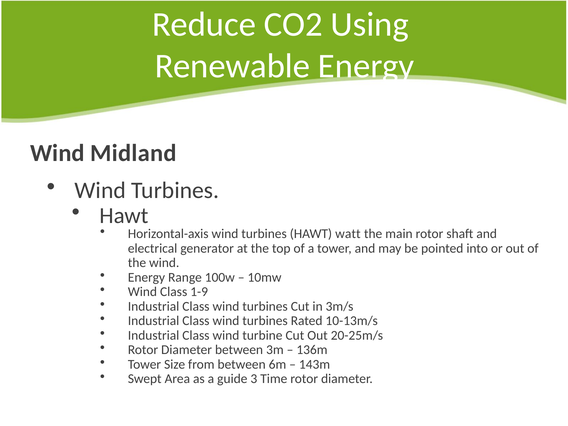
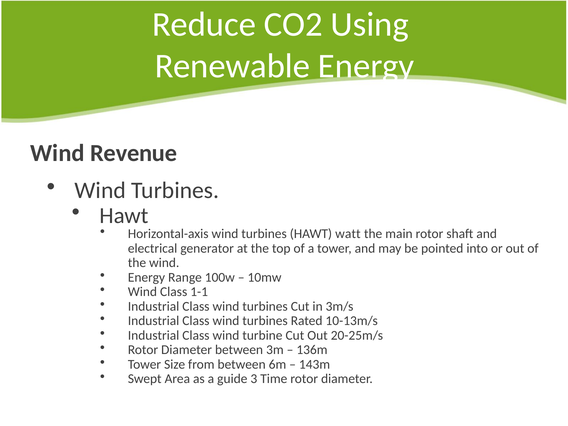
Midland: Midland -> Revenue (134, 153)
1-9: 1-9 -> 1-1 (199, 292)
